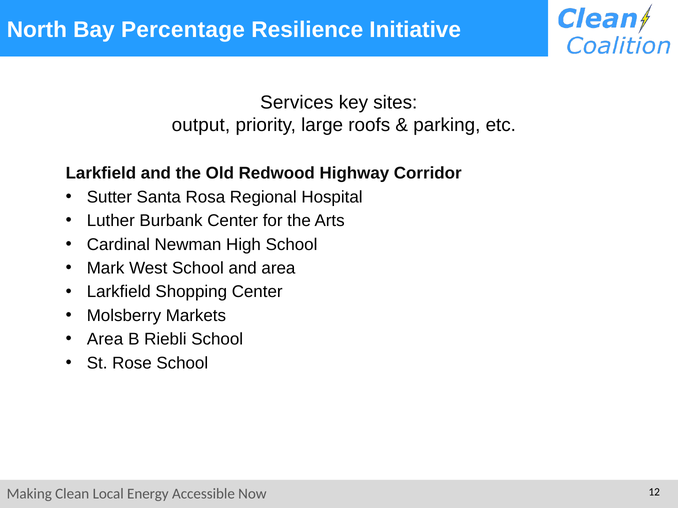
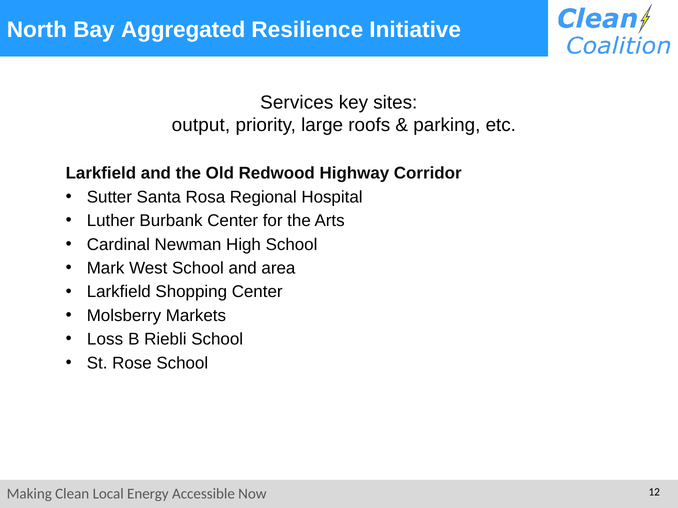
Percentage: Percentage -> Aggregated (183, 30)
Area: Area -> Loss (105, 340)
